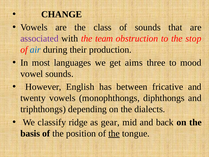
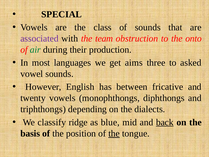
CHANGE: CHANGE -> SPECIAL (62, 14)
stop: stop -> onto (194, 38)
air colour: blue -> green (35, 50)
mood: mood -> asked (191, 63)
gear: gear -> blue (110, 122)
back underline: none -> present (165, 122)
